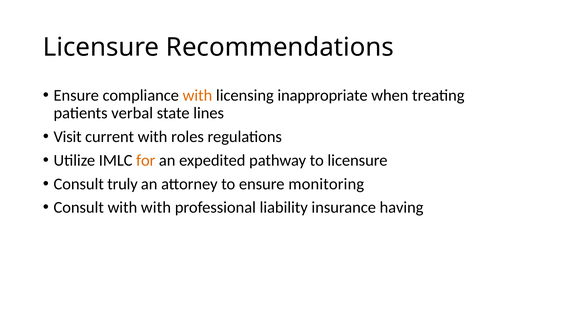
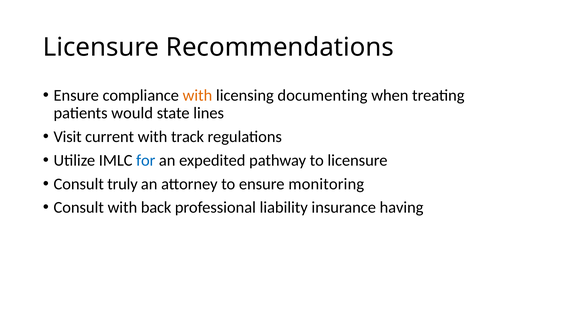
inappropriate: inappropriate -> documenting (322, 95)
verbal: verbal -> would (132, 113)
roles: roles -> track (188, 137)
for colour: orange -> blue (146, 160)
with with: with -> back (156, 208)
